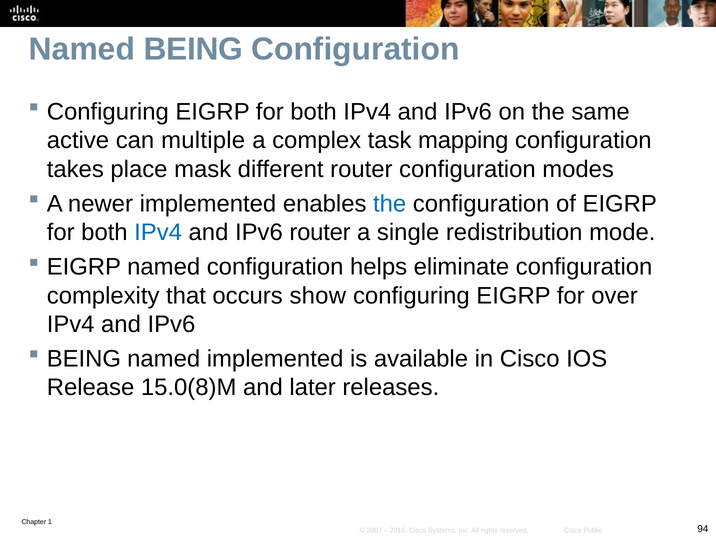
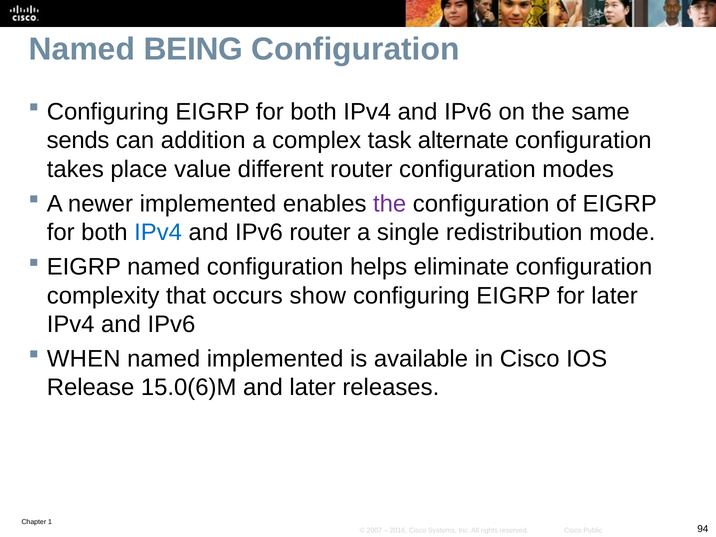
active: active -> sends (78, 141)
multiple: multiple -> addition (203, 141)
mapping: mapping -> alternate (463, 141)
mask: mask -> value (203, 169)
the colour: blue -> purple (390, 204)
for over: over -> later (615, 296)
BEING: BEING -> WHEN (84, 359)
15.0(8)M: 15.0(8)M -> 15.0(6)M (189, 388)
